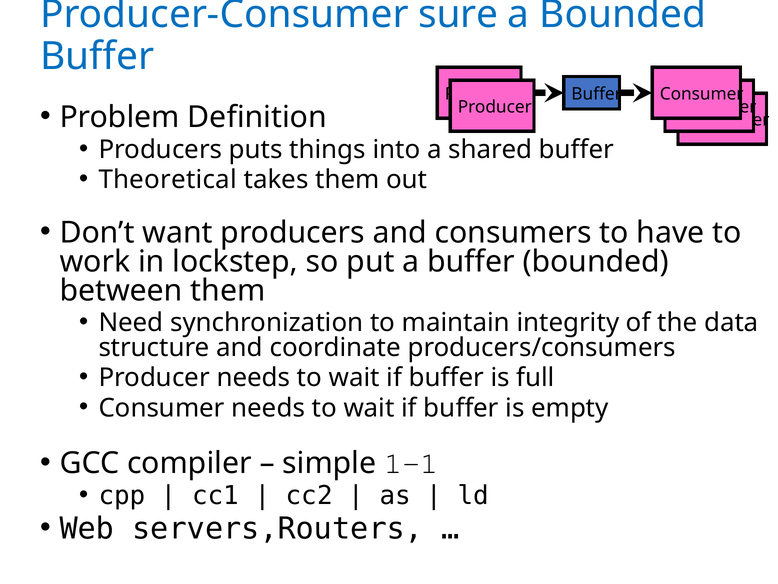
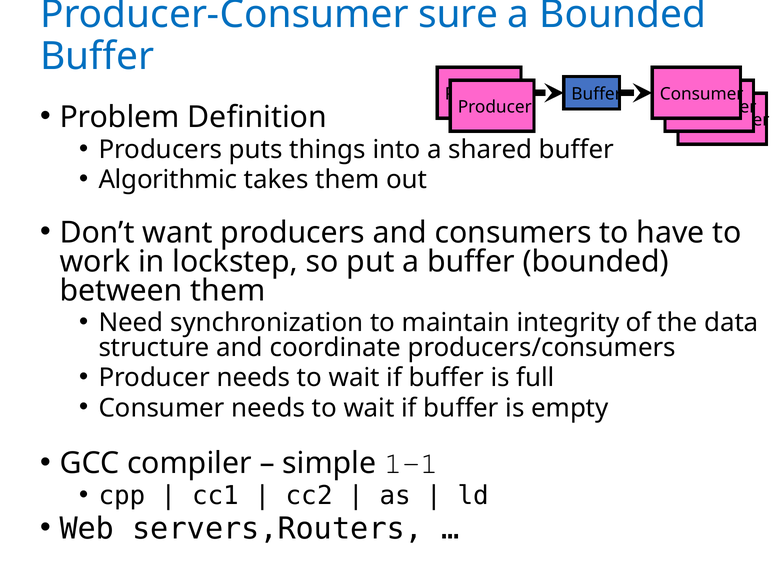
Theoretical: Theoretical -> Algorithmic (168, 180)
